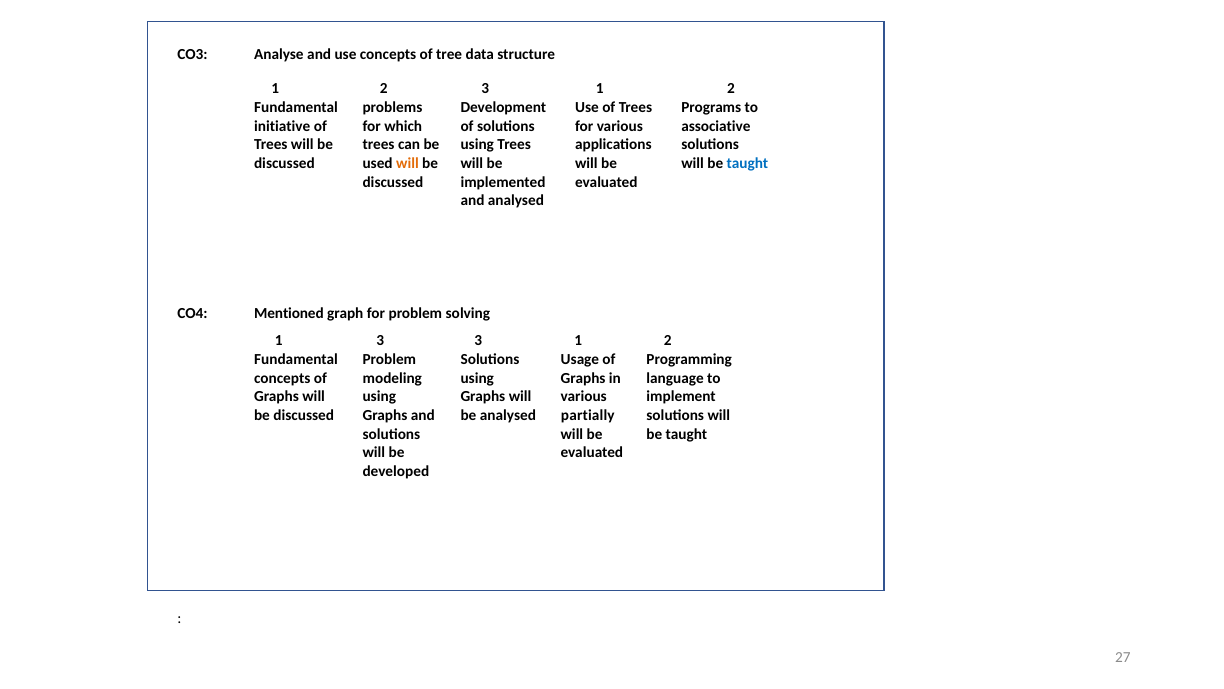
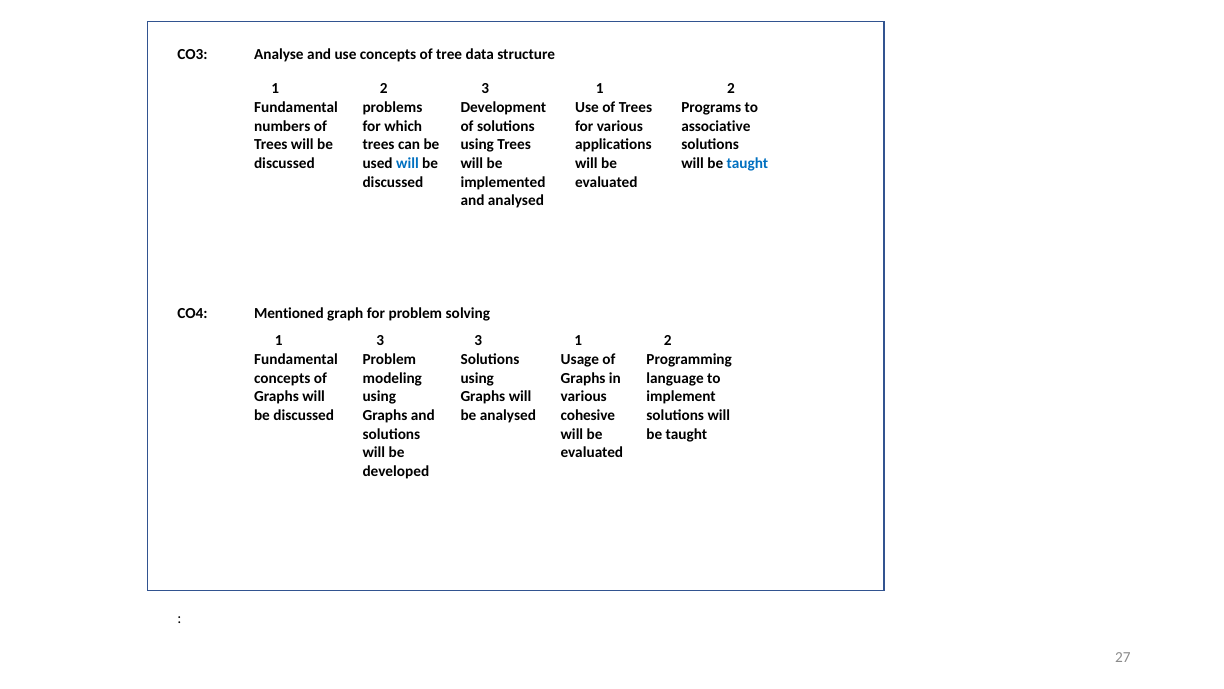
initiative: initiative -> numbers (282, 126)
will colour: orange -> blue (408, 163)
partially: partially -> cohesive (588, 415)
